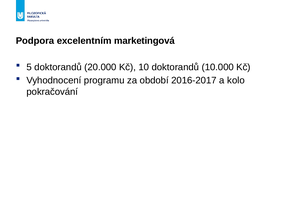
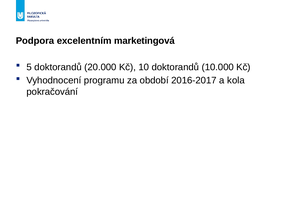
kolo: kolo -> kola (236, 80)
